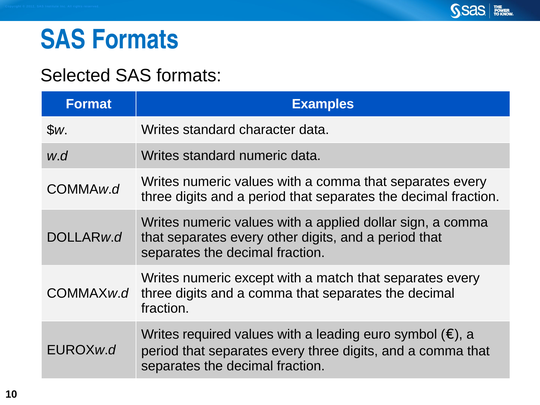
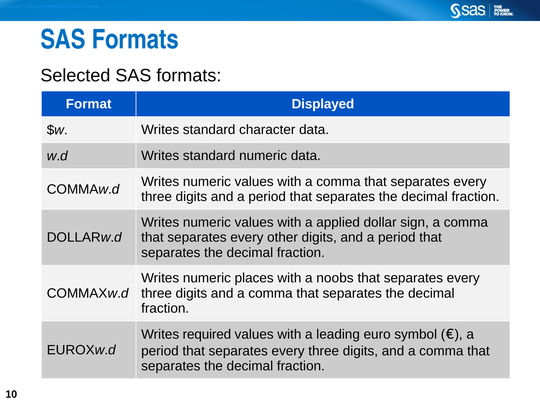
Examples: Examples -> Displayed (323, 104)
except: except -> places (254, 278)
match: match -> noobs (335, 278)
